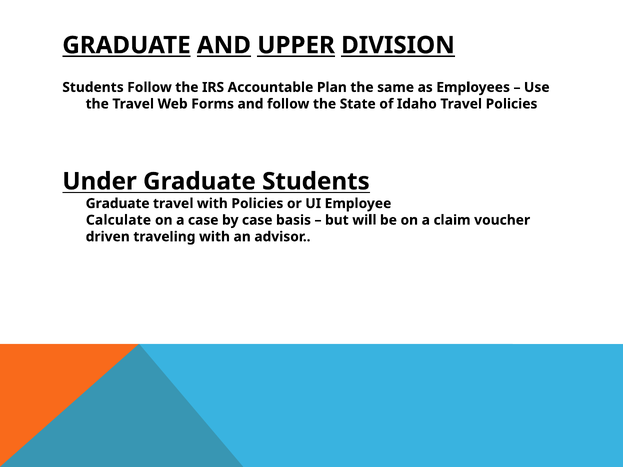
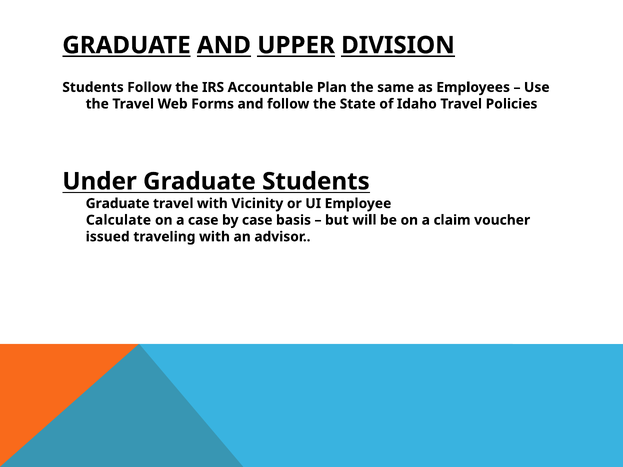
with Policies: Policies -> Vicinity (257, 204)
driven: driven -> issued (108, 237)
